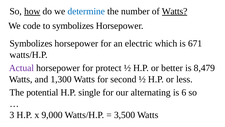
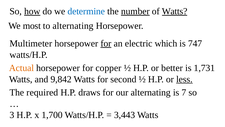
number underline: none -> present (135, 11)
code: code -> most (32, 26)
to symbolizes: symbolizes -> alternating (73, 26)
Symbolizes: Symbolizes -> Multimeter (31, 43)
for underline: none -> present (106, 43)
671: 671 -> 747 (195, 43)
Actual colour: purple -> orange (21, 68)
protect: protect -> copper (108, 68)
8,479: 8,479 -> 1,731 (204, 68)
1,300: 1,300 -> 9,842 (61, 79)
less underline: none -> present (184, 79)
potential: potential -> required (42, 92)
single: single -> draws (89, 92)
6: 6 -> 7 (184, 92)
9,000: 9,000 -> 1,700 (52, 115)
3,500: 3,500 -> 3,443 (125, 115)
